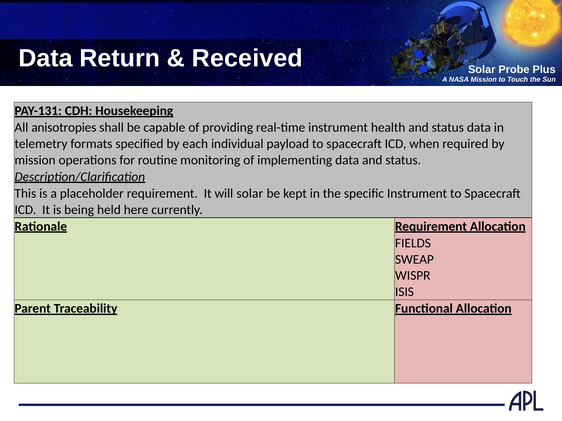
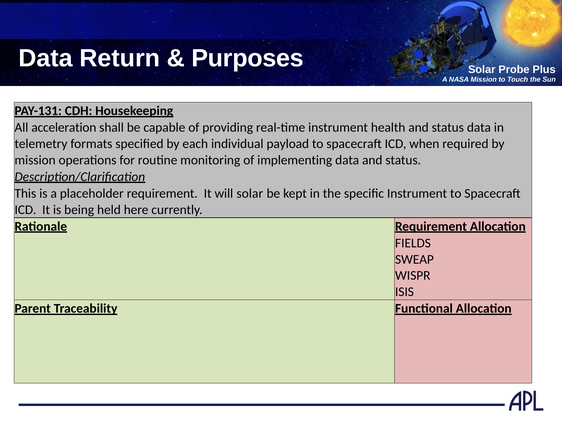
Received: Received -> Purposes (248, 58)
anisotropies: anisotropies -> acceleration (64, 128)
